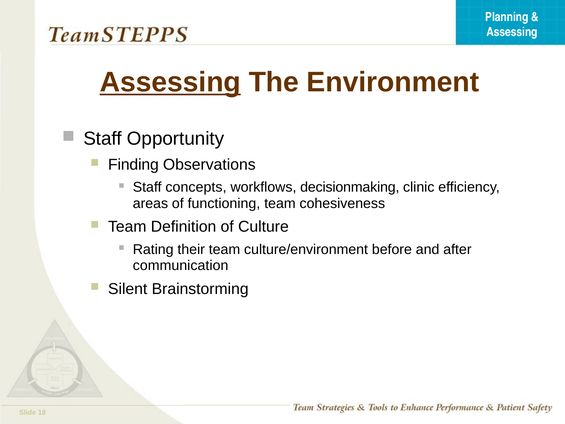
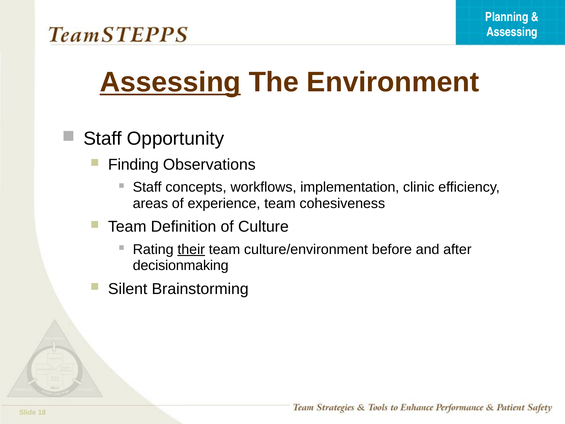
decisionmaking: decisionmaking -> implementation (350, 187)
functioning: functioning -> experience (224, 203)
their underline: none -> present (191, 249)
communication: communication -> decisionmaking (181, 265)
